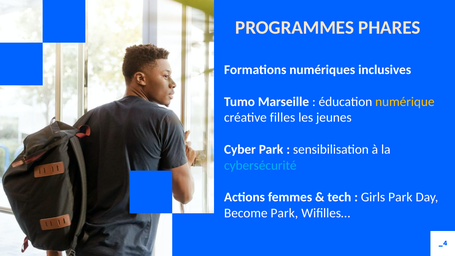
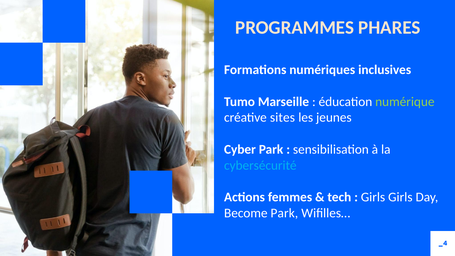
numérique colour: yellow -> light green (405, 102)
filles: filles -> sites (282, 118)
Girls Park: Park -> Girls (400, 197)
